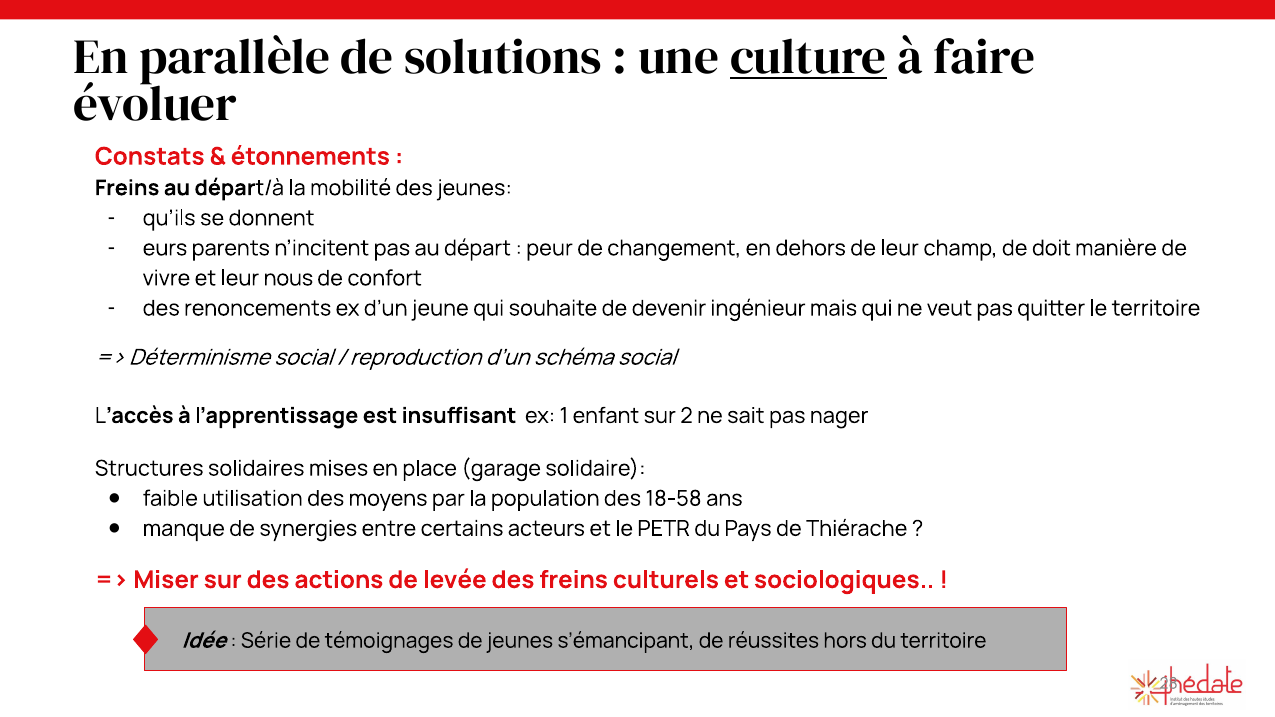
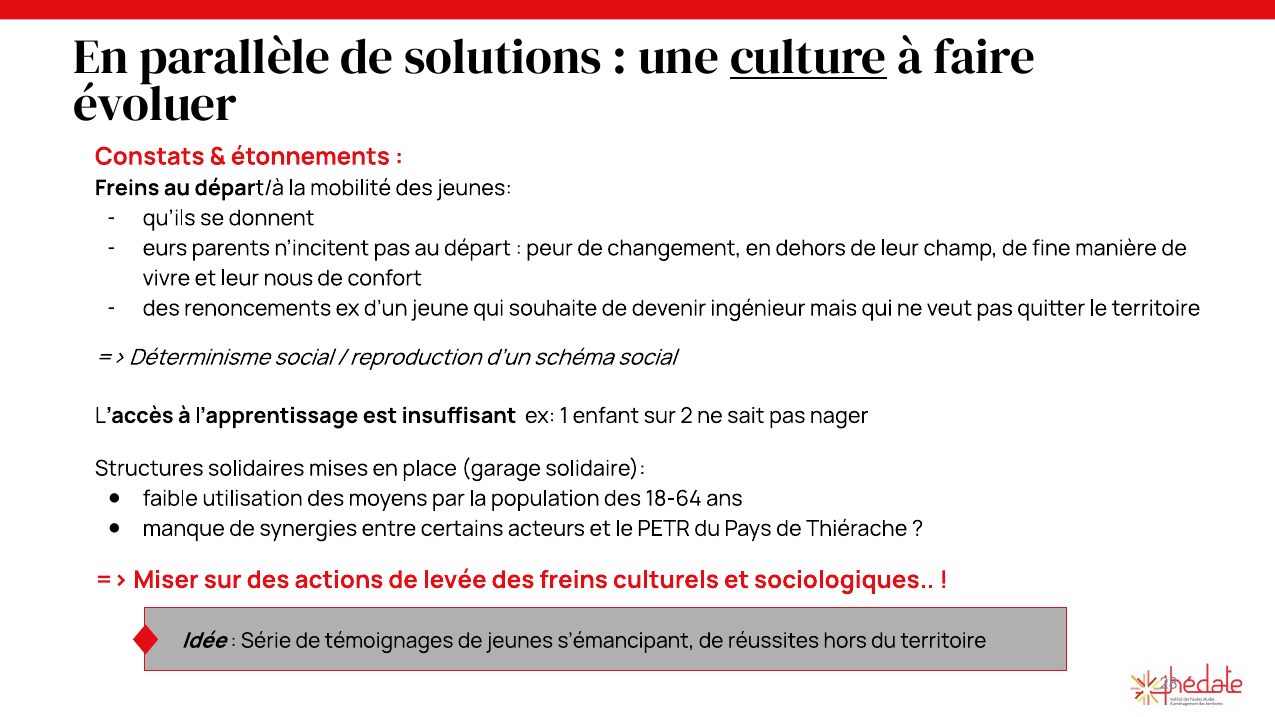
doit: doit -> fine (1051, 248)
18-58: 18-58 -> 18-64 (674, 499)
